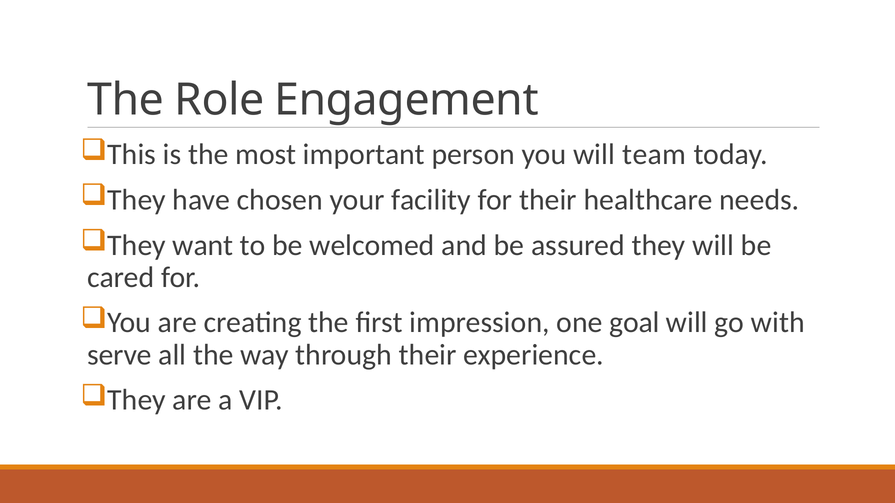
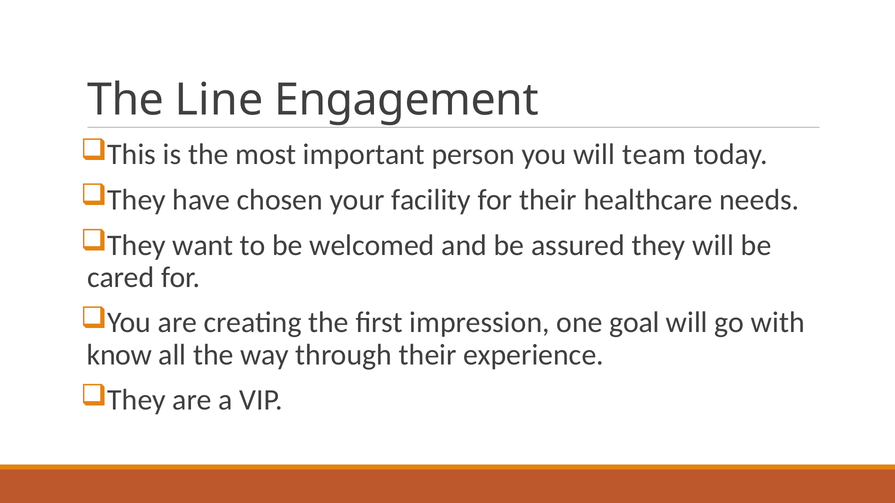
Role: Role -> Line (219, 100)
serve: serve -> know (120, 355)
